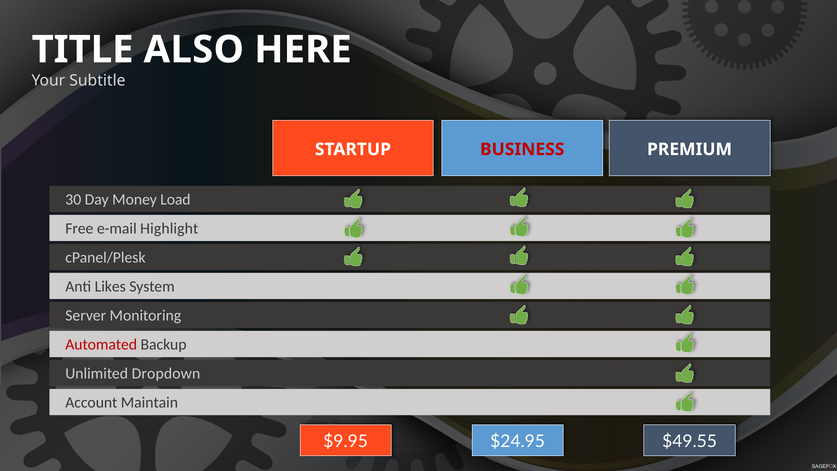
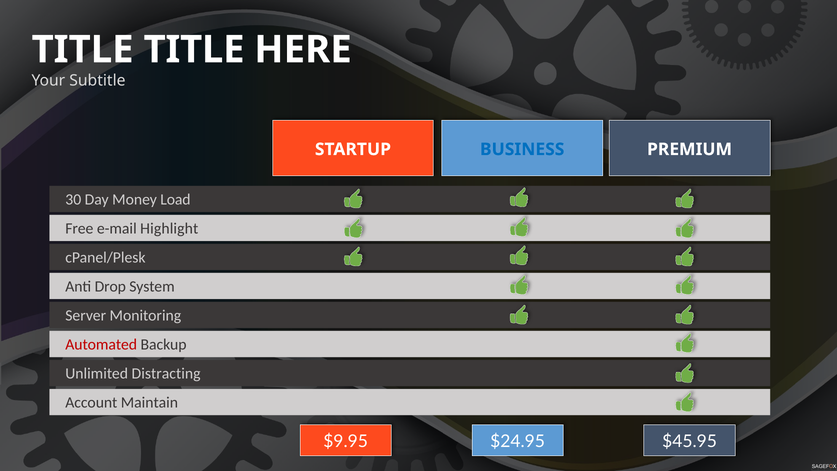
ALSO: ALSO -> TITLE (194, 50)
BUSINESS colour: red -> blue (522, 149)
Likes: Likes -> Drop (110, 286)
Dropdown: Dropdown -> Distracting (166, 373)
$49.55: $49.55 -> $45.95 (690, 441)
